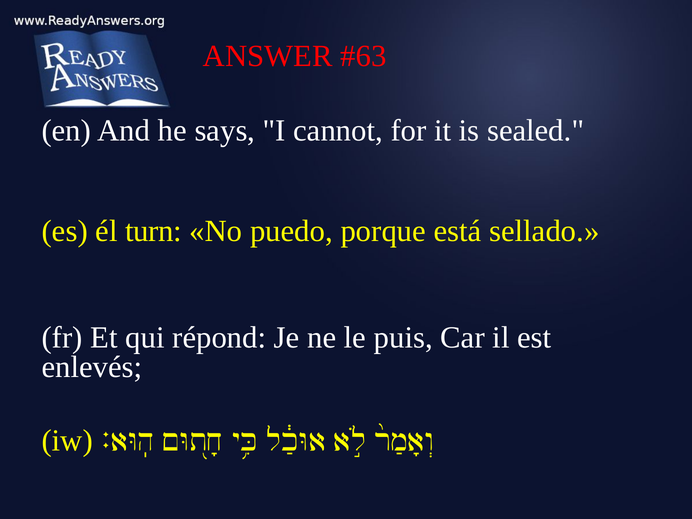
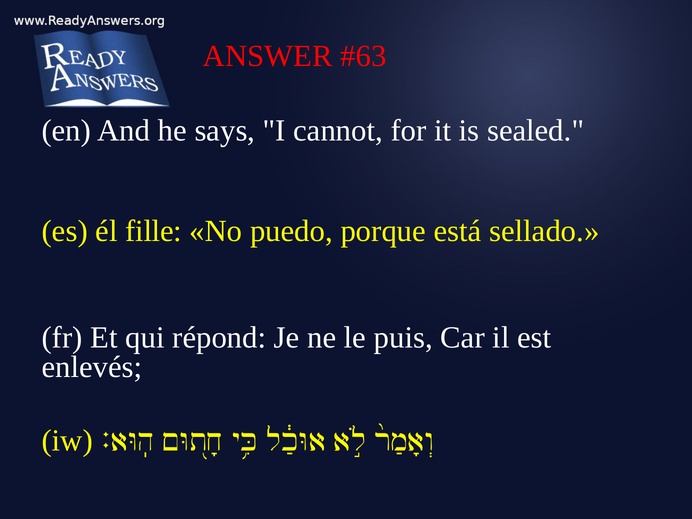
turn: turn -> fille (154, 231)
